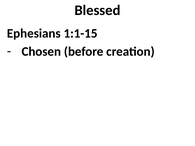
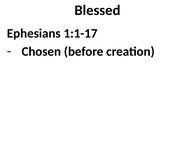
1:1-15: 1:1-15 -> 1:1-17 (81, 33)
